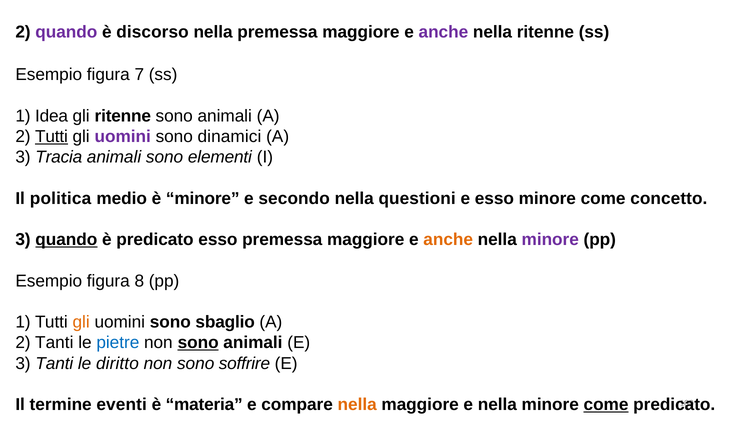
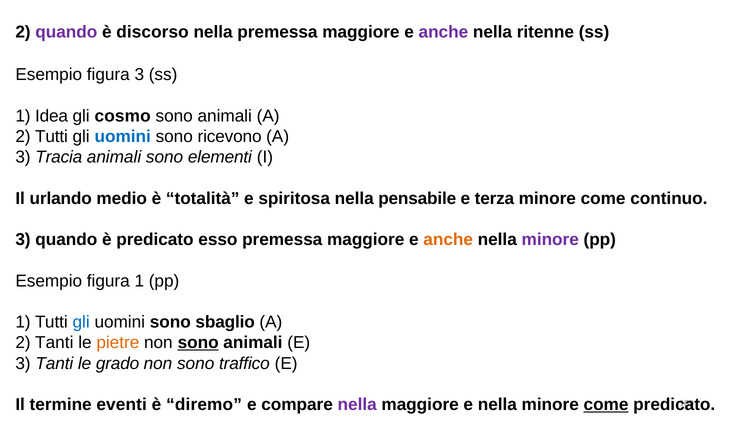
figura 7: 7 -> 3 (139, 75)
gli ritenne: ritenne -> cosmo (123, 116)
Tutti underline: present -> none (52, 137)
uomini colour: purple -> blue (123, 137)
dinamici: dinamici -> ricevono (230, 137)
politica: politica -> urlando (61, 199)
è minore: minore -> totalità (203, 199)
secondo: secondo -> spiritosa (294, 199)
questioni: questioni -> pensabile (417, 199)
e esso: esso -> terza (494, 199)
concetto: concetto -> continuo (669, 199)
quando underline: present -> none (66, 240)
figura 8: 8 -> 1 (139, 281)
gli colour: orange -> blue (81, 322)
pietre colour: blue -> orange (118, 343)
diritto: diritto -> grado (118, 364)
soffrire: soffrire -> traffico (244, 364)
materia: materia -> diremo (204, 405)
nella colour: orange -> purple (357, 405)
